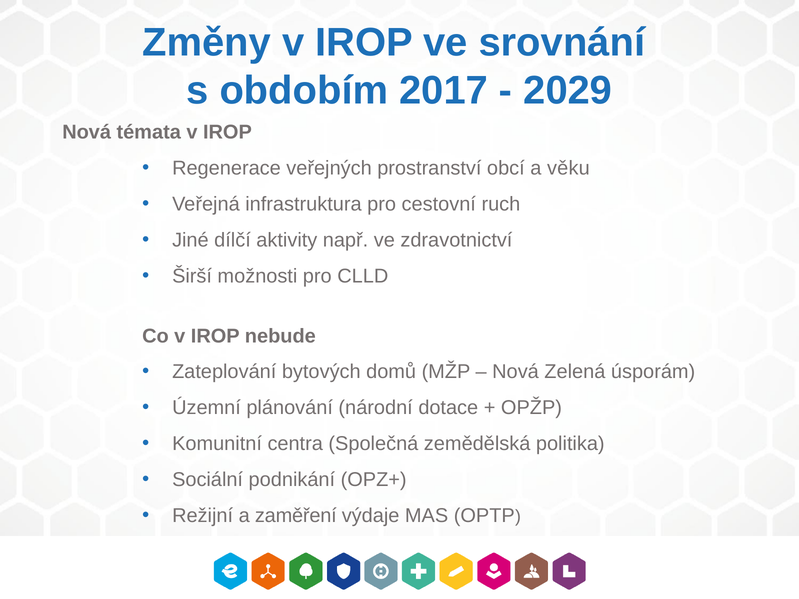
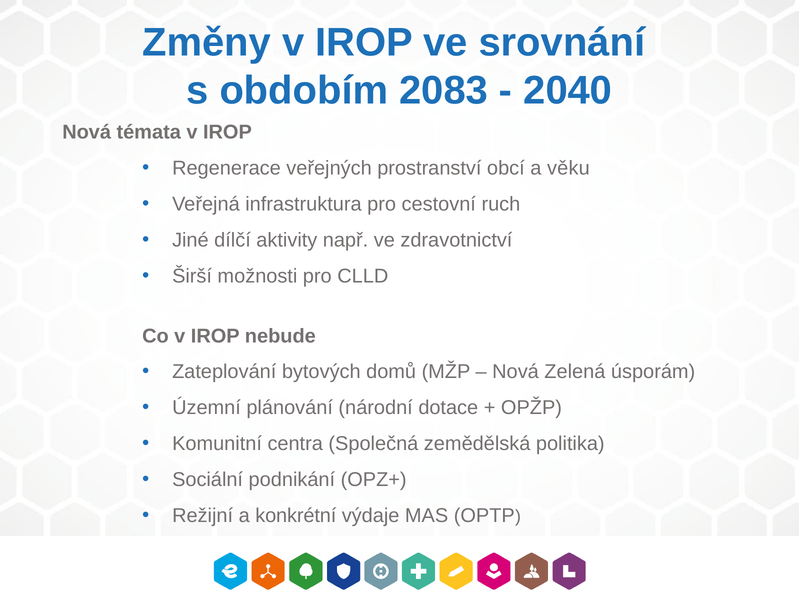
2017: 2017 -> 2083 (444, 91)
2029: 2029 -> 2040 (568, 91)
zaměření: zaměření -> konkrétní (296, 516)
